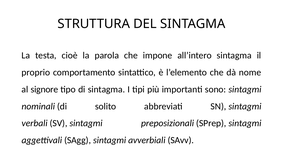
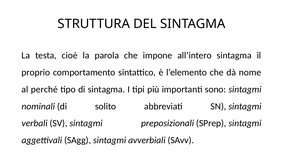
signore: signore -> perché (44, 89)
